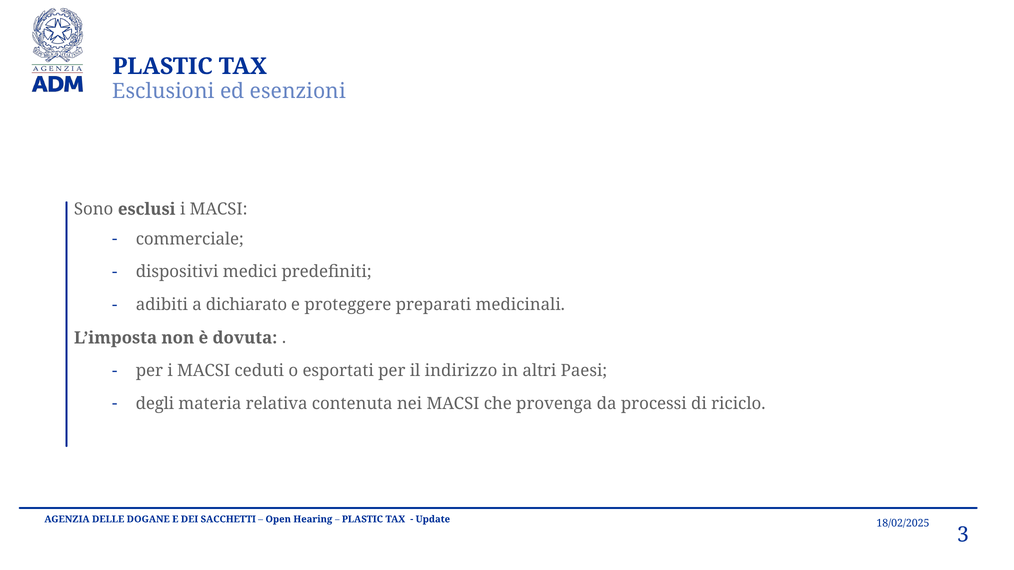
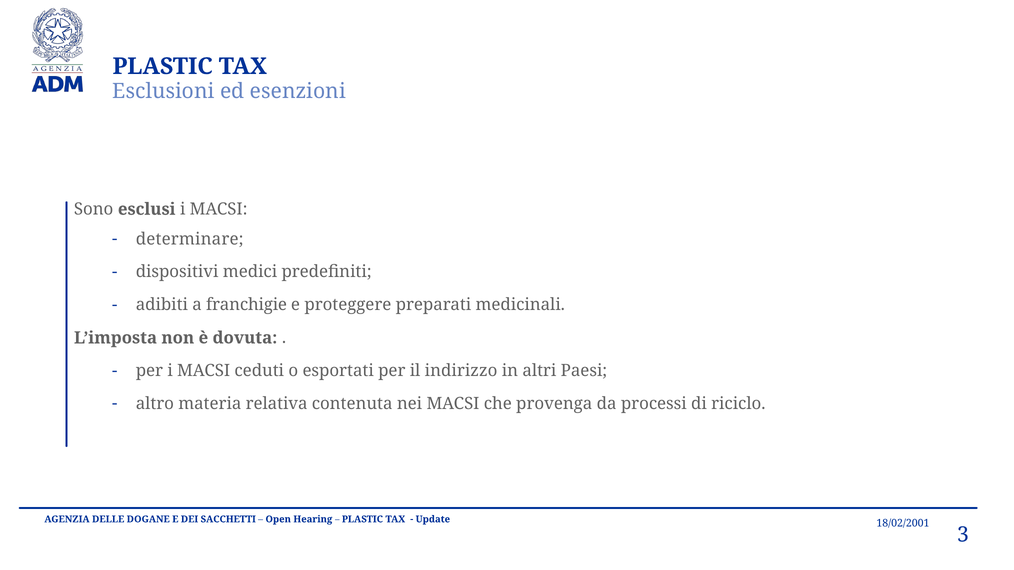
commerciale: commerciale -> determinare (190, 239)
dichiarato: dichiarato -> franchigie (247, 305)
degli: degli -> altro (155, 404)
18/02/2025: 18/02/2025 -> 18/02/2001 (903, 523)
